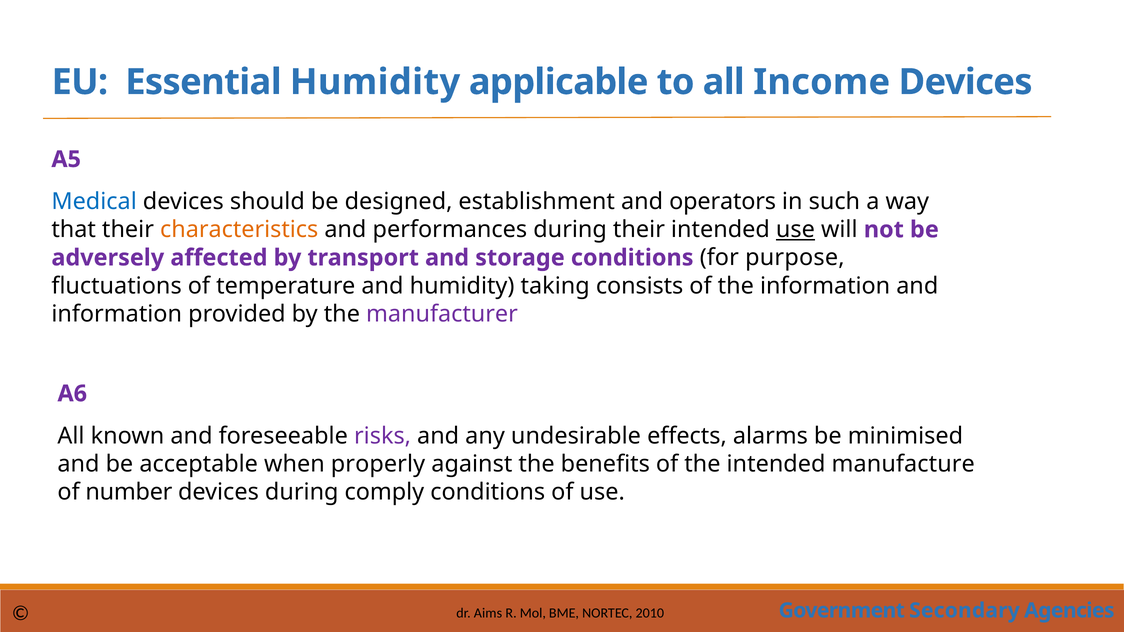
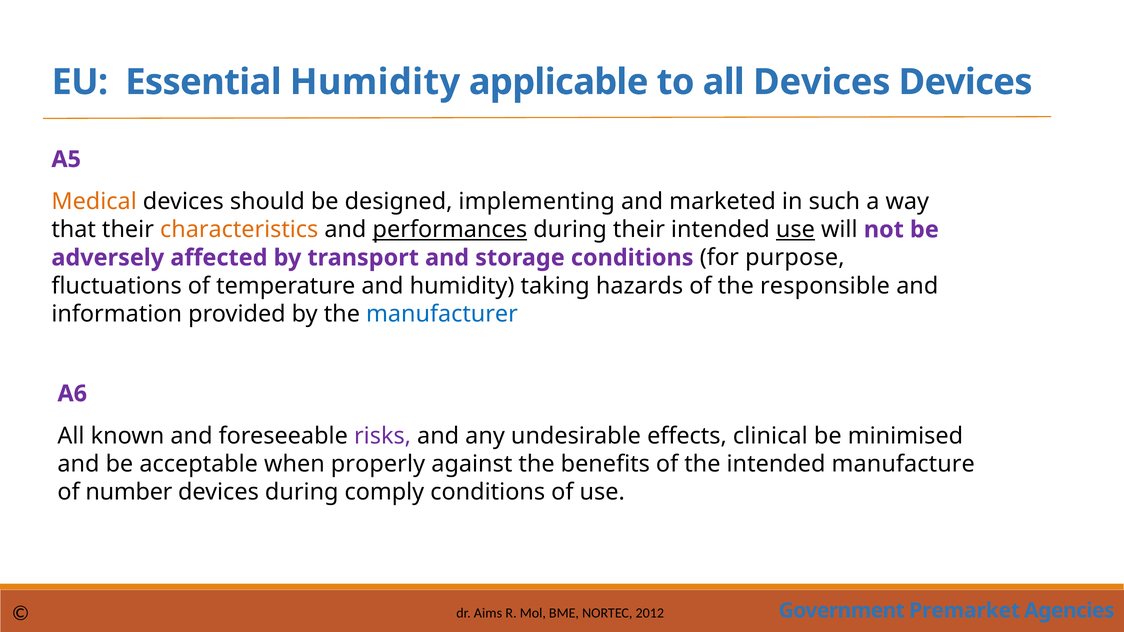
all Income: Income -> Devices (822, 82)
Medical colour: blue -> orange (94, 202)
establishment: establishment -> implementing (537, 202)
operators: operators -> marketed (723, 202)
performances underline: none -> present (450, 230)
consists: consists -> hazards (640, 286)
the information: information -> responsible (825, 286)
manufacturer colour: purple -> blue (442, 314)
alarms: alarms -> clinical (770, 436)
2010: 2010 -> 2012 (650, 613)
Secondary: Secondary -> Premarket (965, 611)
